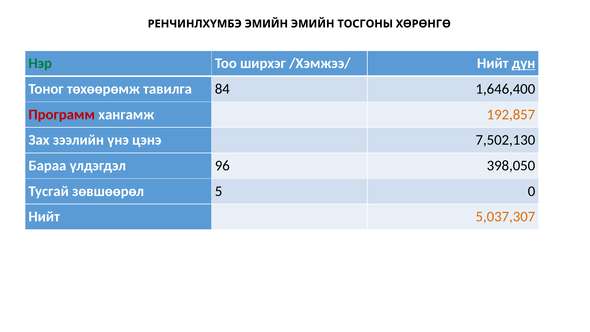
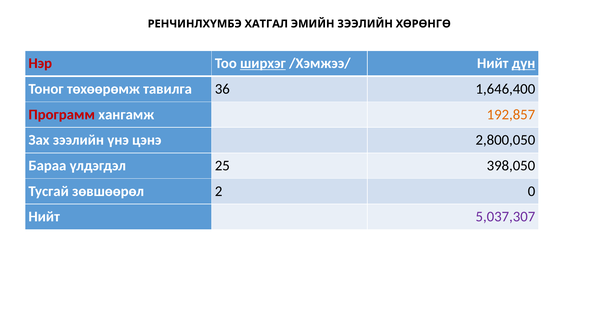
РЕНЧИНЛХҮМБЭ ЭМИЙН: ЭМИЙН -> ХАТГАЛ (266, 24)
ЭМИЙН ТОСГОНЫ: ТОСГОНЫ -> ЗЭЭЛИЙН (365, 24)
Нэр colour: green -> red (40, 63)
ширхэг underline: none -> present (263, 63)
84: 84 -> 36 (222, 89)
7,502,130: 7,502,130 -> 2,800,050 (505, 140)
96: 96 -> 25 (222, 166)
5: 5 -> 2 (219, 191)
5,037,307 colour: orange -> purple (505, 217)
